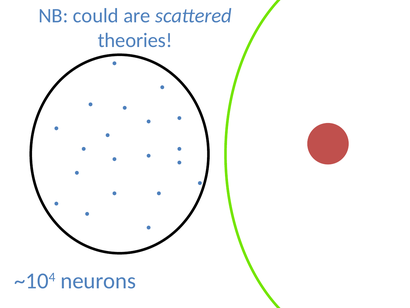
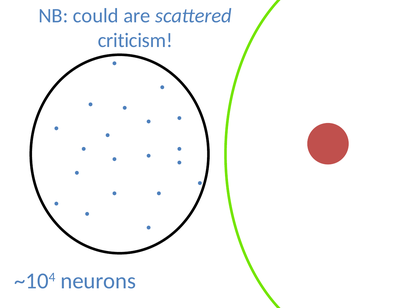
theories: theories -> criticism (135, 40)
